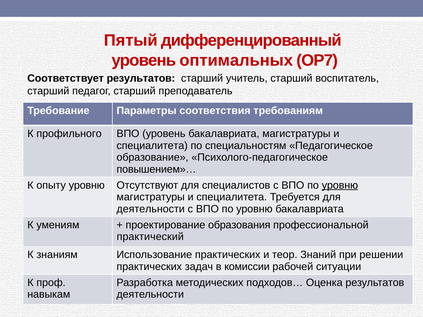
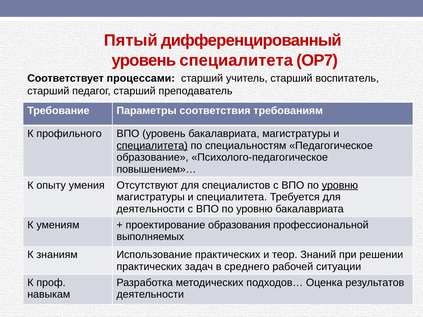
уровень оптимальных: оптимальных -> специалитета (236, 60)
Соответствует результатов: результатов -> процессами (141, 79)
специалитета underline: none -> present (152, 146)
опыту уровню: уровню -> умения (87, 185)
практический: практический -> выполняемых (150, 237)
комиссии: комиссии -> среднего (247, 267)
